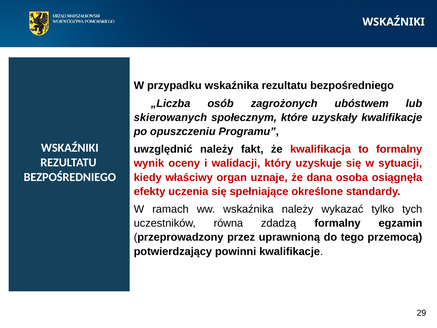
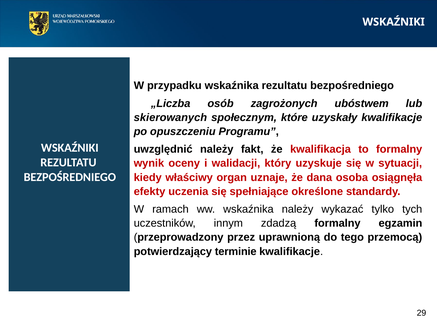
równa: równa -> innym (228, 223)
powinni: powinni -> terminie (236, 251)
